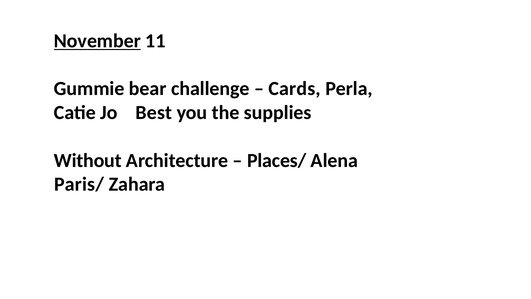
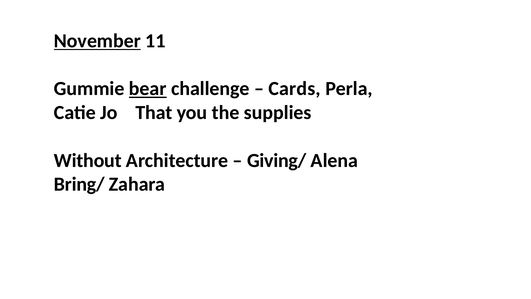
bear underline: none -> present (148, 89)
Best: Best -> That (154, 113)
Places/: Places/ -> Giving/ (277, 160)
Paris/: Paris/ -> Bring/ (79, 184)
